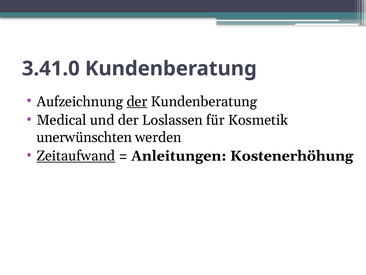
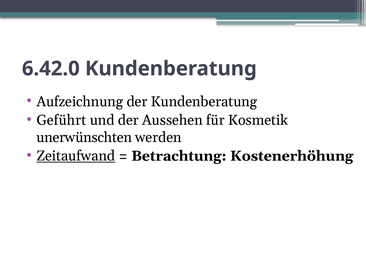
3.41.0: 3.41.0 -> 6.42.0 (51, 69)
der underline: present -> none (137, 101)
Medical: Medical -> Geführt (61, 120)
Loslassen: Loslassen -> Aussehen (172, 120)
Anleitungen: Anleitungen -> Betrachtung (179, 156)
